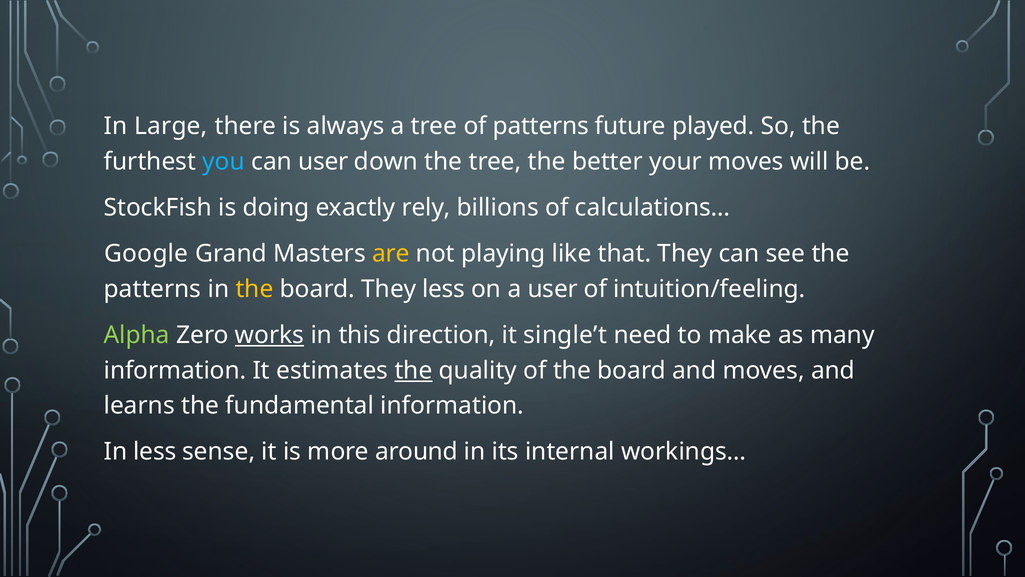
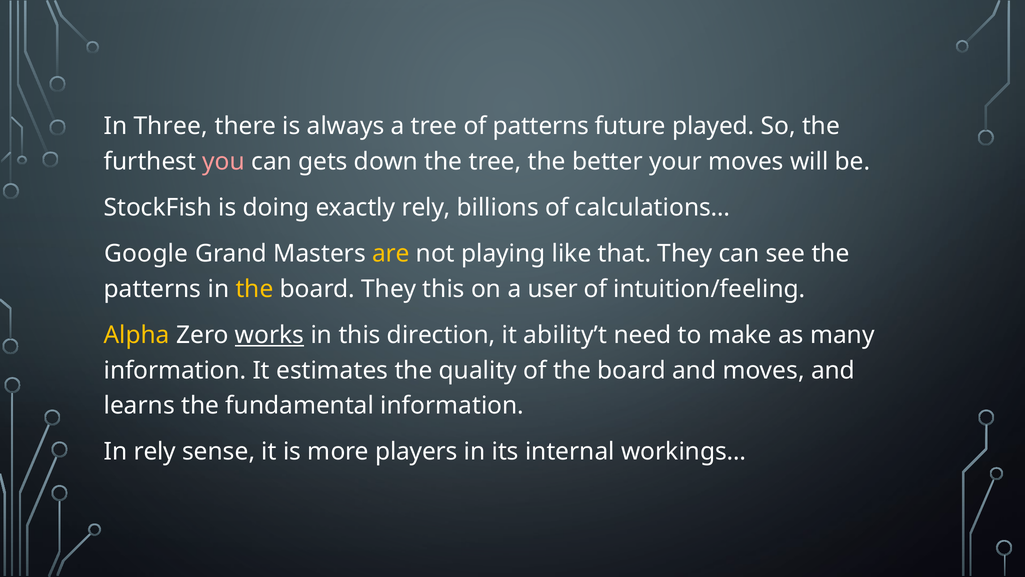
Large: Large -> Three (171, 126)
you colour: light blue -> pink (224, 162)
can user: user -> gets (323, 162)
They less: less -> this (444, 289)
Alpha colour: light green -> yellow (137, 335)
single’t: single’t -> ability’t (565, 335)
the underline: present -> none (414, 370)
In less: less -> rely (155, 452)
around: around -> players (416, 452)
